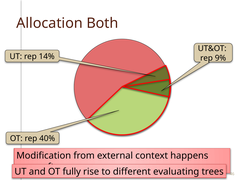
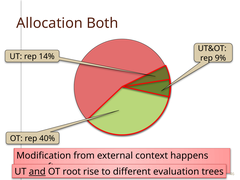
and underline: none -> present (37, 172)
fully: fully -> root (72, 172)
evaluating: evaluating -> evaluation (176, 172)
